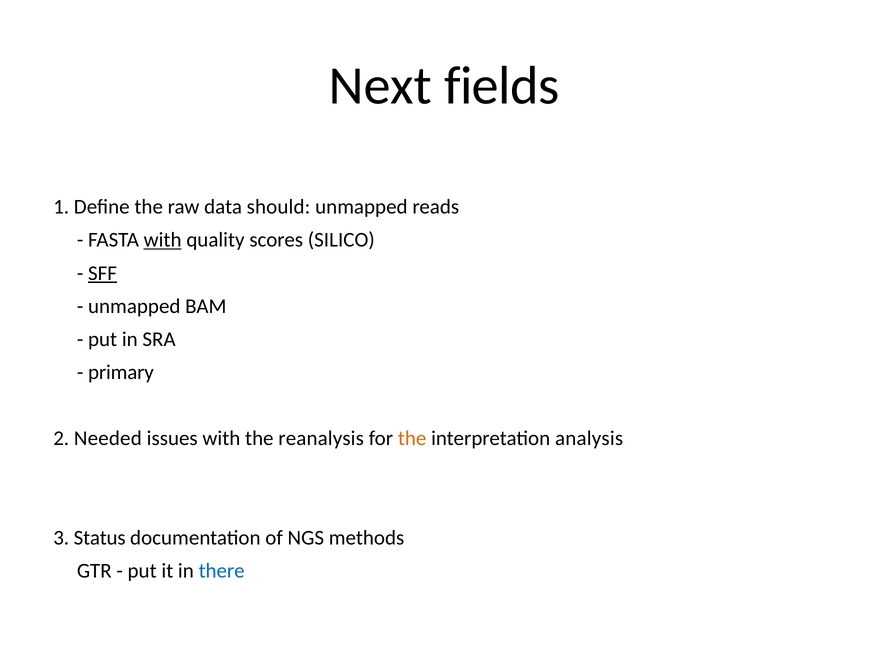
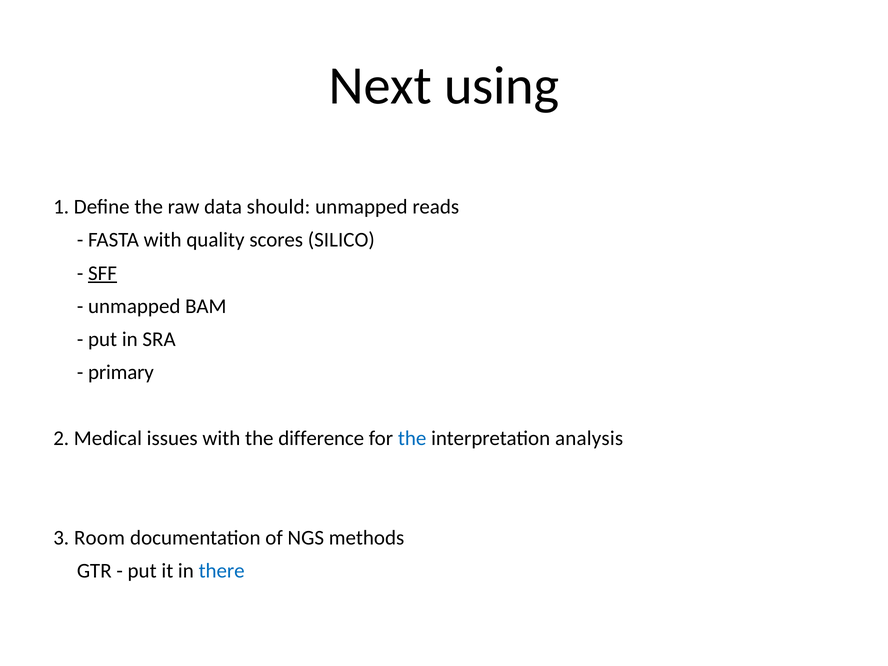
fields: fields -> using (502, 86)
with underline: present -> none (163, 240)
Needed: Needed -> Medical (108, 438)
reanalysis: reanalysis -> difference (321, 438)
the colour: orange -> blue (412, 438)
Status: Status -> Room (99, 538)
